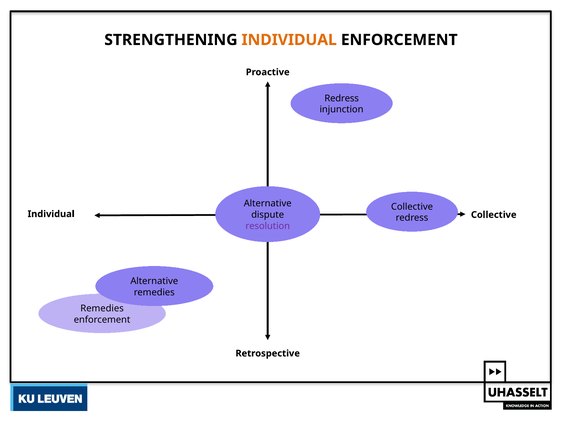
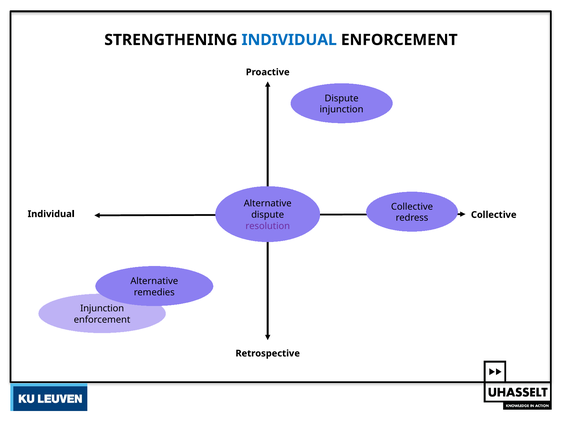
INDIVIDUAL colour: orange -> blue (289, 40)
Redress: Redress -> Dispute (342, 98)
Remedies: Remedies -> Injunction (102, 309)
